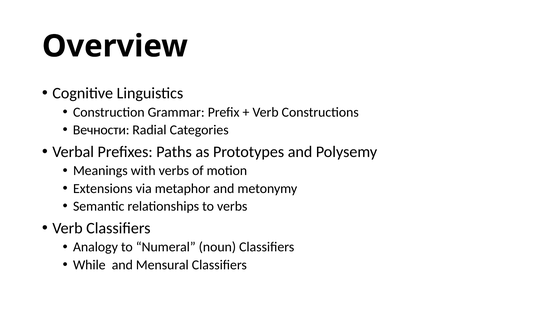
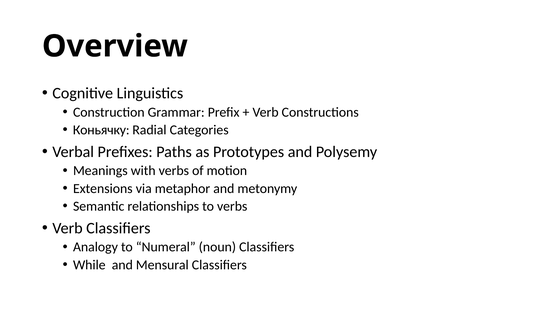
Вечности: Вечности -> Коньячку (101, 130)
